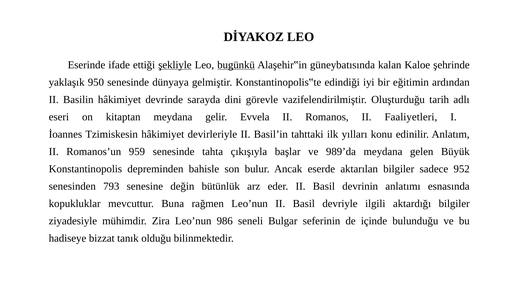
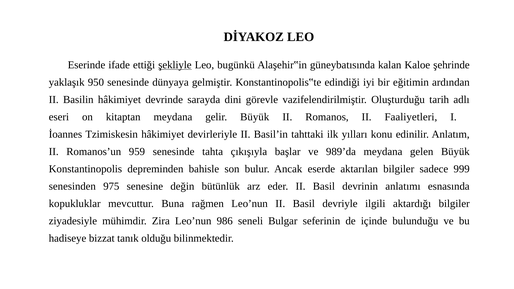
bugünkü underline: present -> none (236, 65)
gelir Evvela: Evvela -> Büyük (255, 117)
952: 952 -> 999 (462, 169)
793: 793 -> 975 (111, 186)
